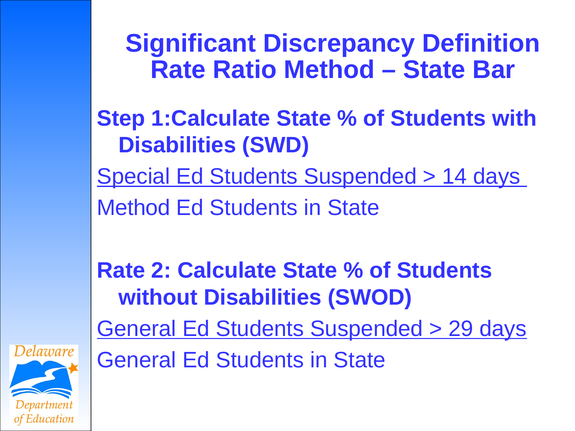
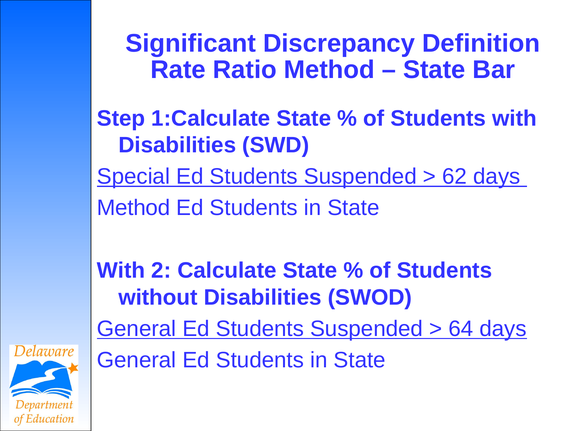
14: 14 -> 62 (455, 177)
Rate: Rate -> With (121, 271)
29: 29 -> 64 (461, 329)
